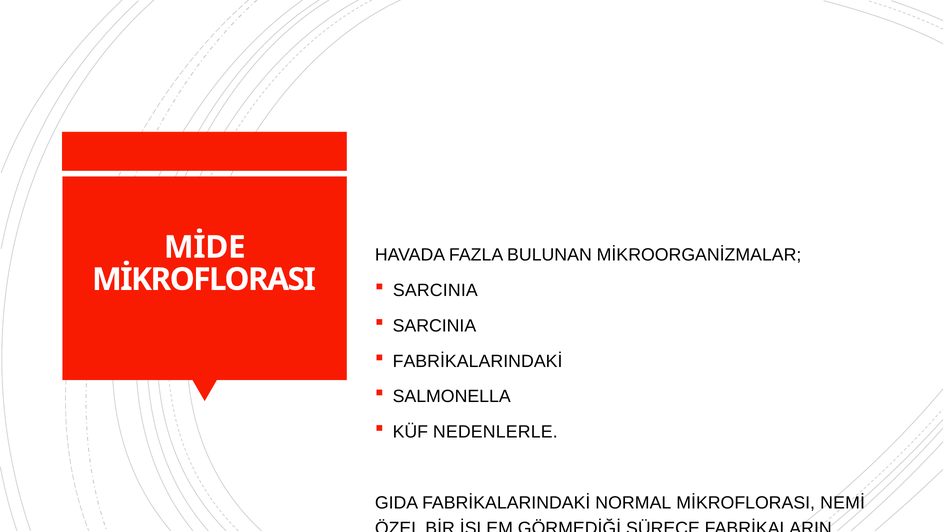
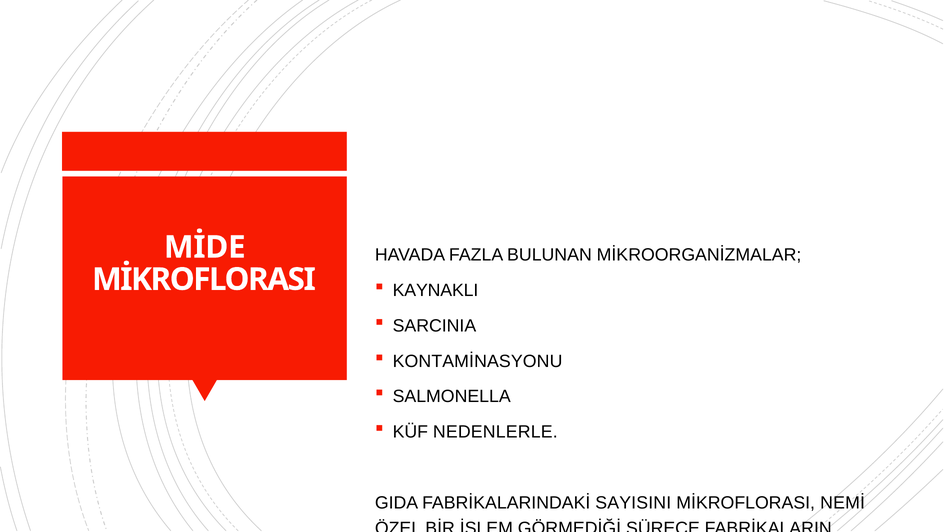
SARCINIA: SARCINIA -> KAYNAKLI (436, 290)
FABRİKALARINDAKİ: FABRİKALARINDAKİ -> KONTAMİNASYONU (478, 361)
NORMAL: NORMAL -> SAYISINI (633, 502)
